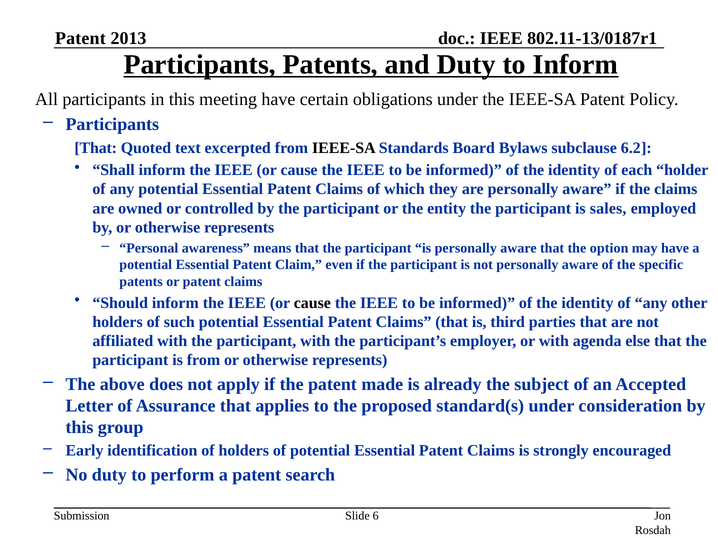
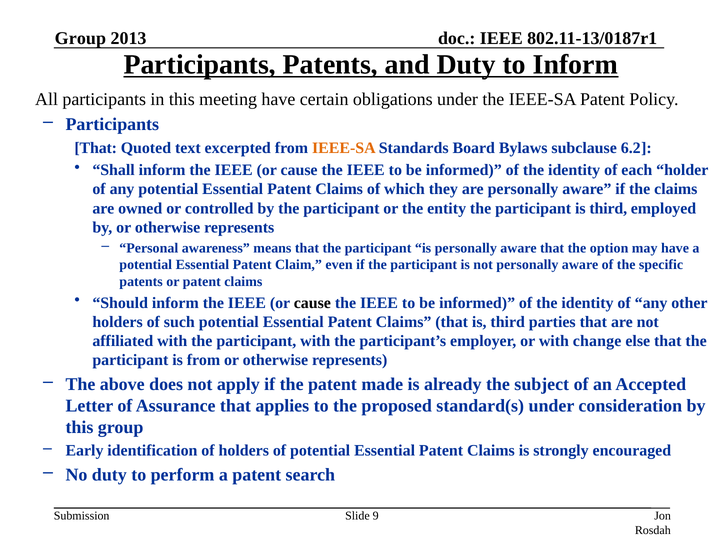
Patent: Patent -> Group (80, 38)
IEEE-SA colour: black -> orange (344, 148)
participant is sales: sales -> third (608, 208)
agenda: agenda -> change (597, 341)
6: 6 -> 9 (376, 516)
